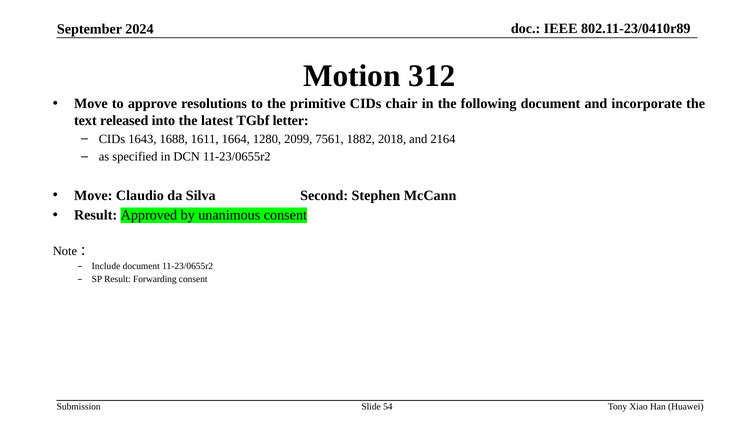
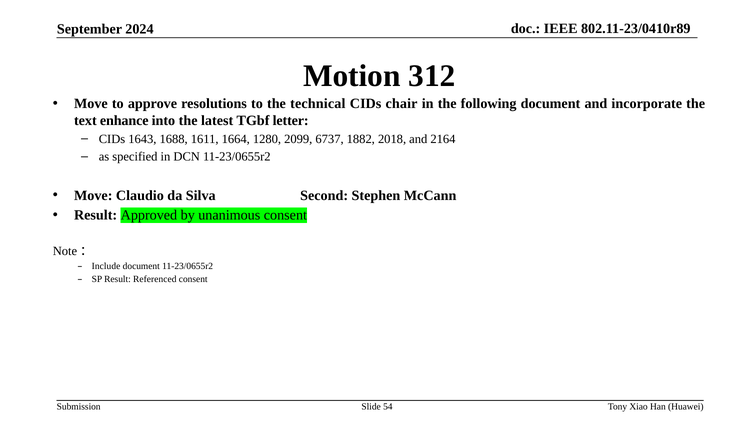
primitive: primitive -> technical (318, 104)
released: released -> enhance (124, 121)
7561: 7561 -> 6737 (330, 139)
Forwarding: Forwarding -> Referenced (155, 279)
